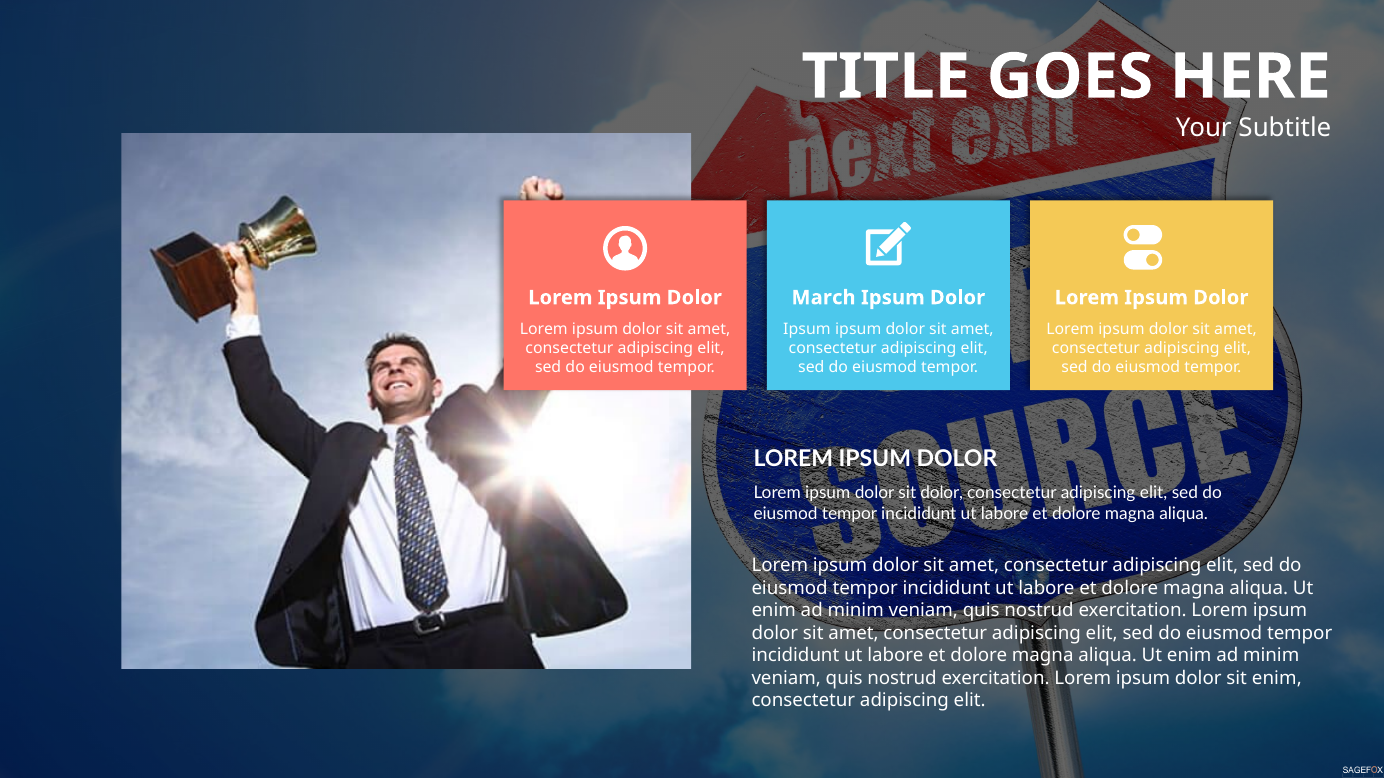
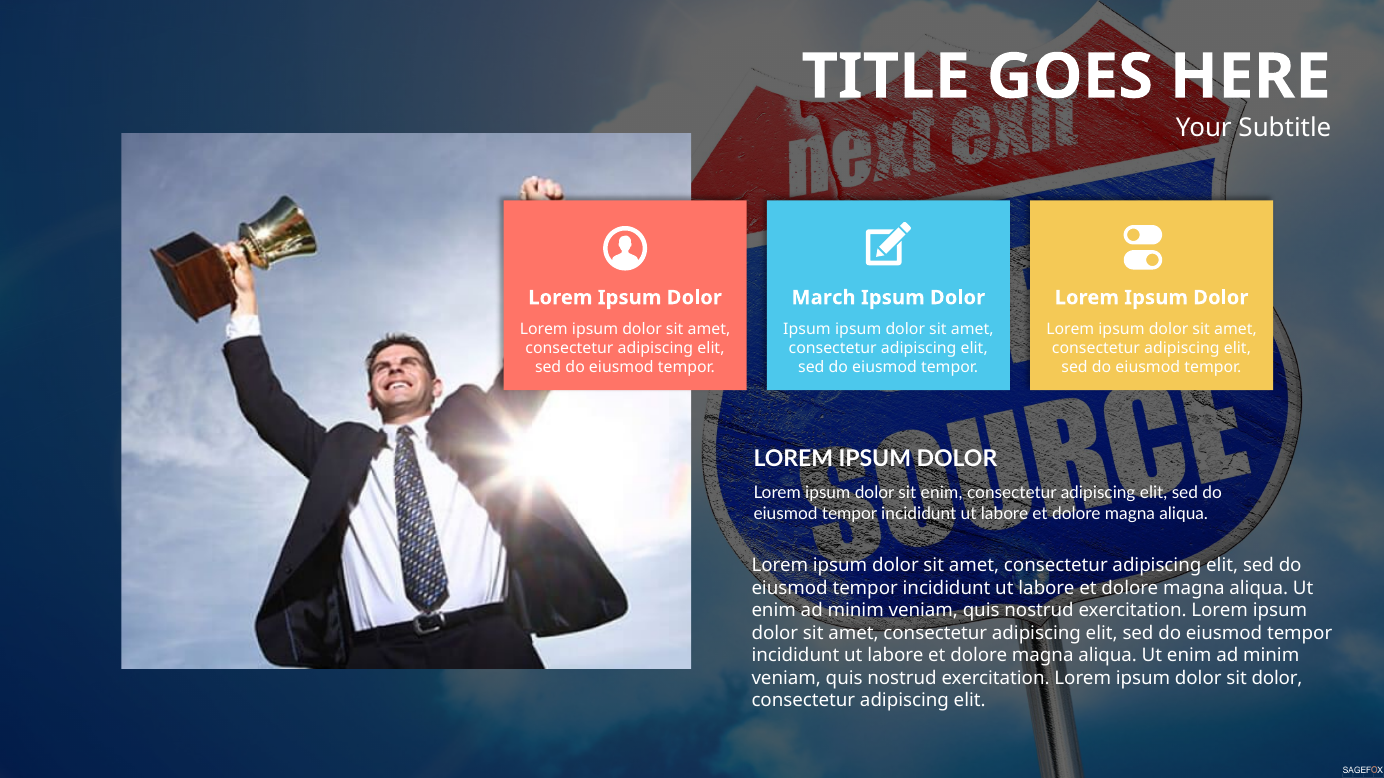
sit dolor: dolor -> enim (942, 493)
sit enim: enim -> dolor (1277, 678)
